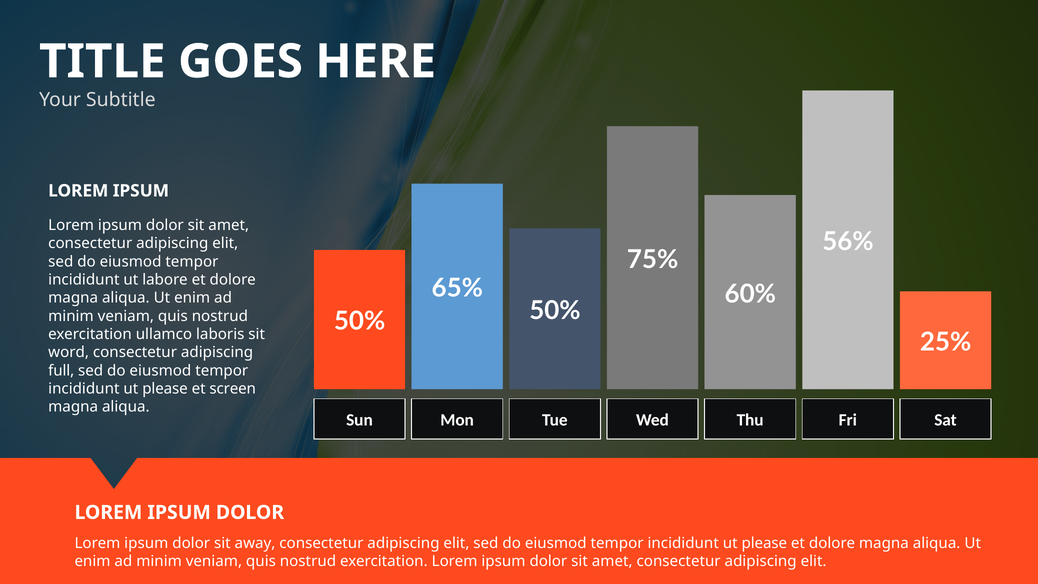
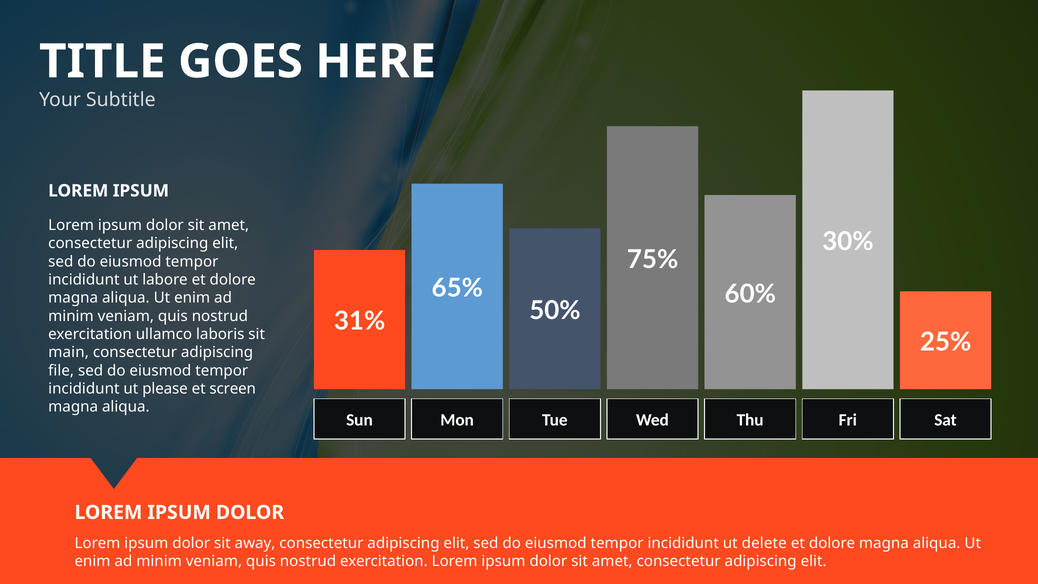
56%: 56% -> 30% (848, 242)
50%: 50% -> 31% (360, 321)
word: word -> main (69, 352)
full: full -> file (61, 371)
please: please -> delete (764, 543)
